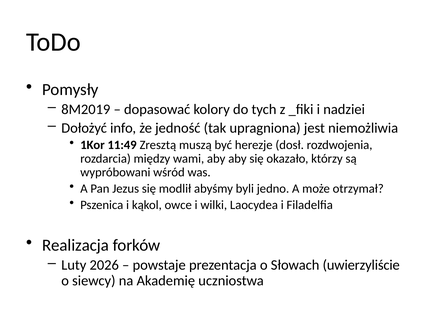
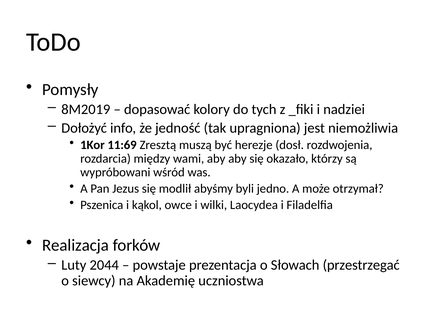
11:49: 11:49 -> 11:69 (122, 145)
2026: 2026 -> 2044 (104, 265)
uwierzyliście: uwierzyliście -> przestrzegać (361, 265)
